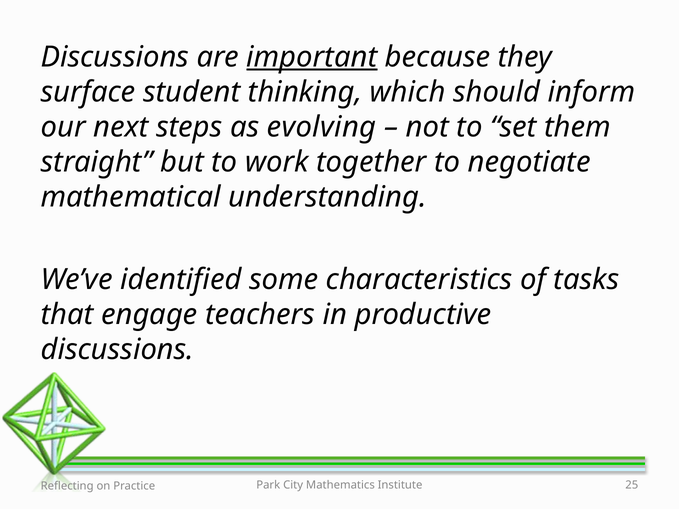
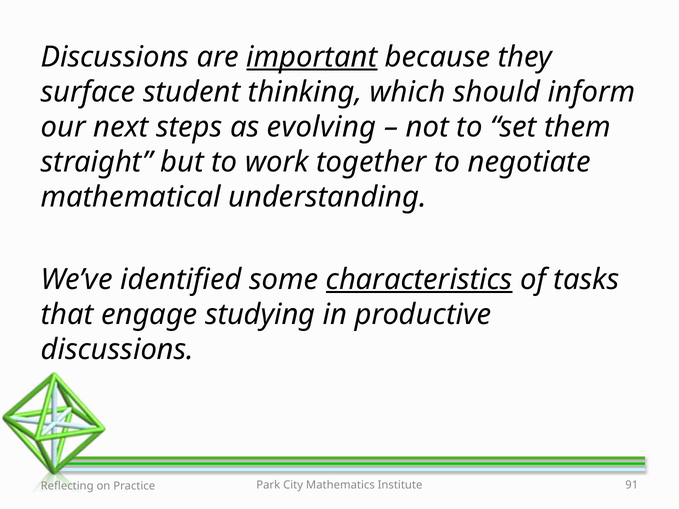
characteristics underline: none -> present (419, 280)
teachers: teachers -> studying (260, 315)
25: 25 -> 91 (632, 485)
